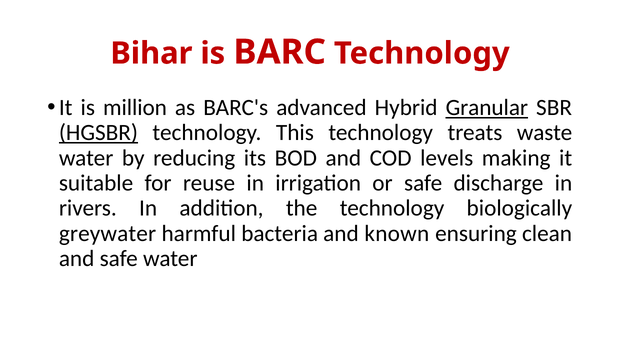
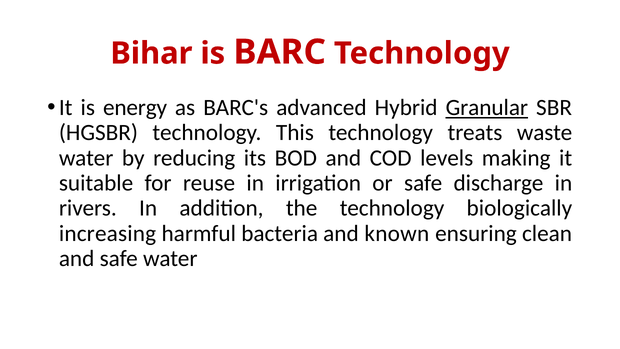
million: million -> energy (135, 108)
HGSBR underline: present -> none (98, 133)
greywater: greywater -> increasing (107, 233)
